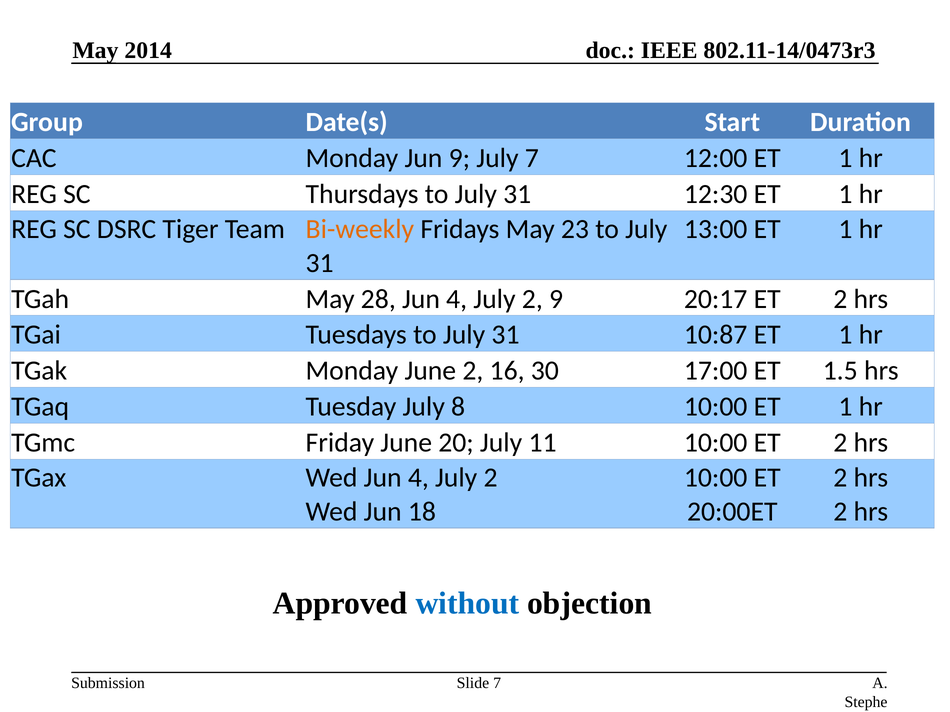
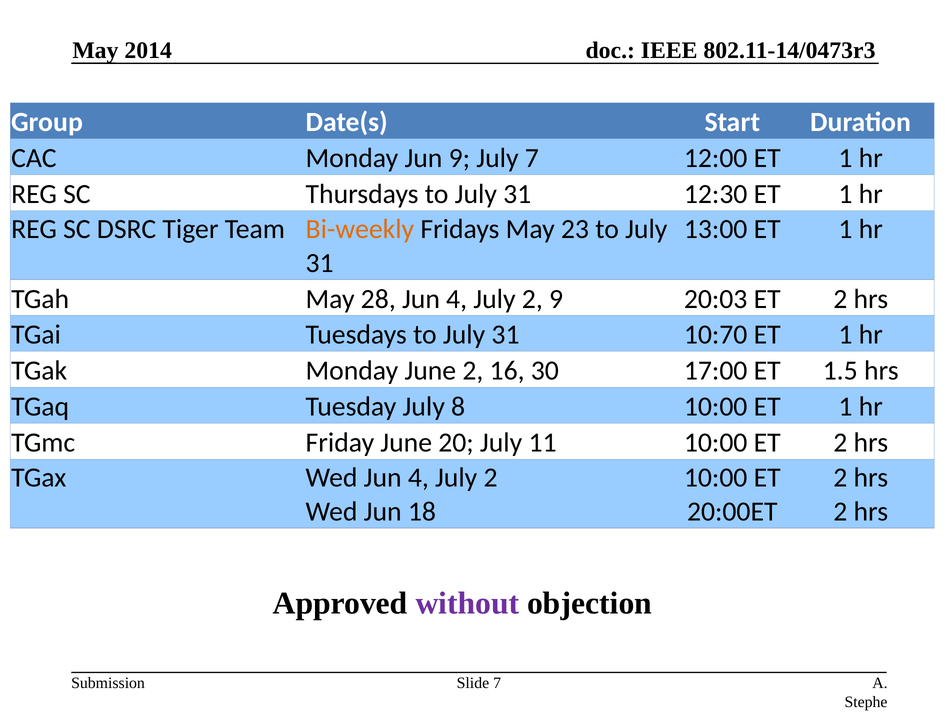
20:17: 20:17 -> 20:03 (716, 299)
10:87: 10:87 -> 10:70 (716, 335)
without colour: blue -> purple (467, 604)
